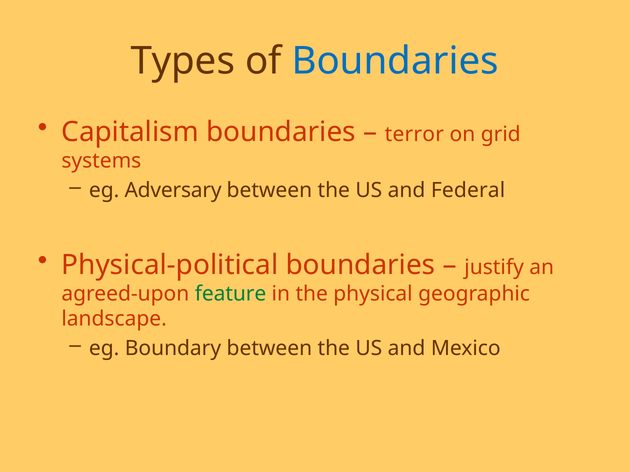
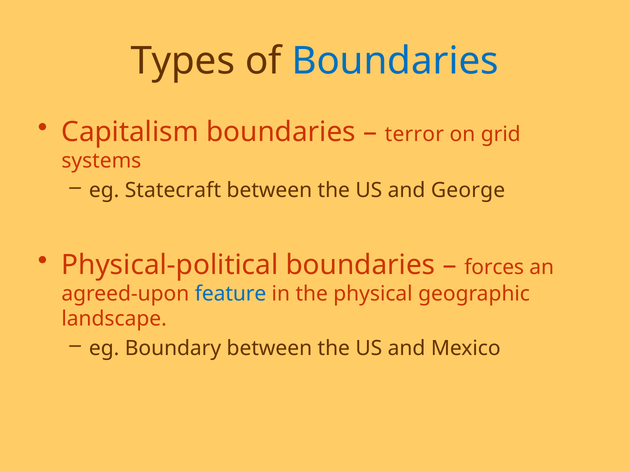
Adversary: Adversary -> Statecraft (173, 190)
Federal: Federal -> George (468, 190)
justify: justify -> forces (494, 267)
feature colour: green -> blue (231, 294)
